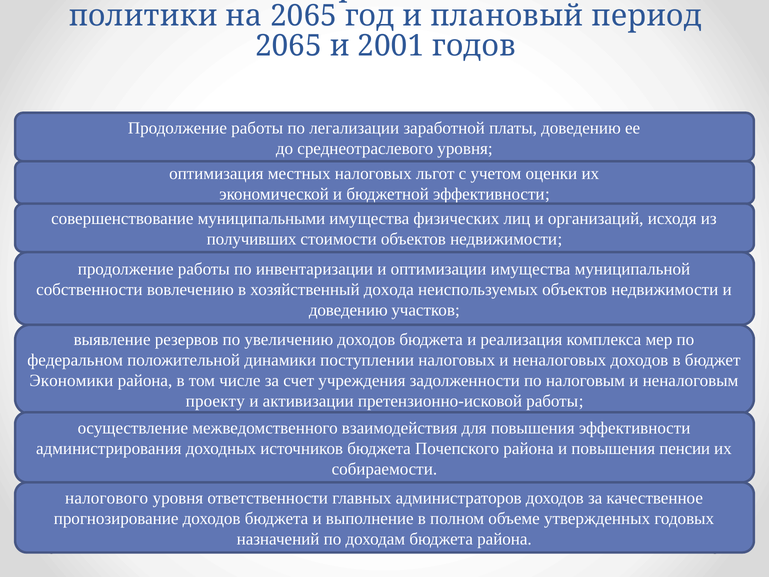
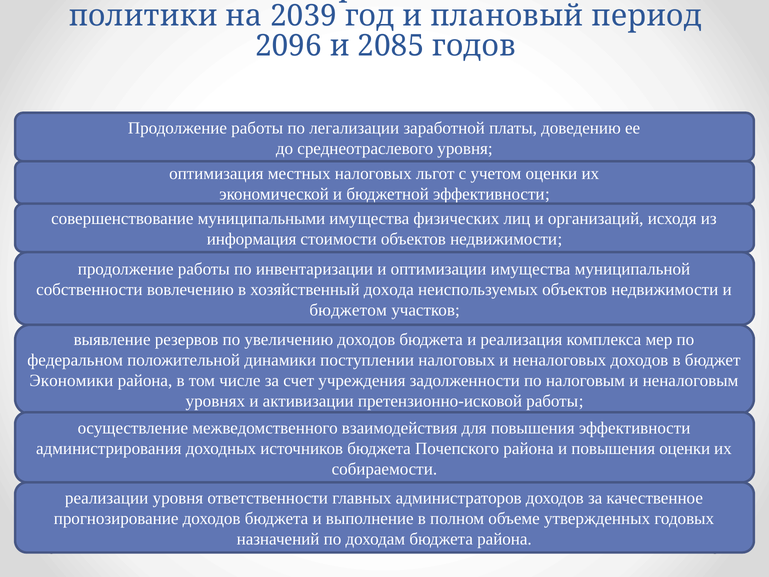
на 2065: 2065 -> 2039 (304, 16)
2065: 2065 -> 2096 (288, 46)
2001: 2001 -> 2085 (391, 46)
получивших: получивших -> информация (252, 239)
доведению: доведению -> бюджетом (348, 310)
проекту: проекту -> уровнях (215, 401)
повышения пенсии: пенсии -> оценки (685, 448)
налогового: налогового -> реализации (107, 498)
